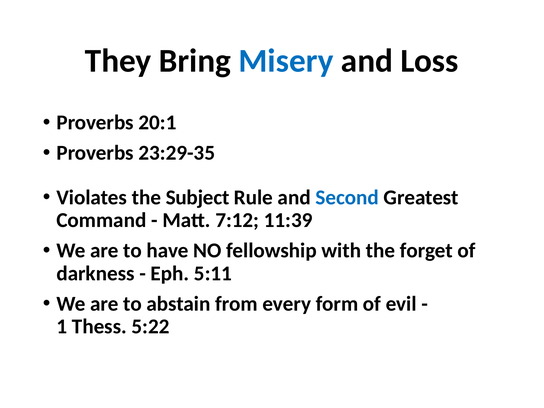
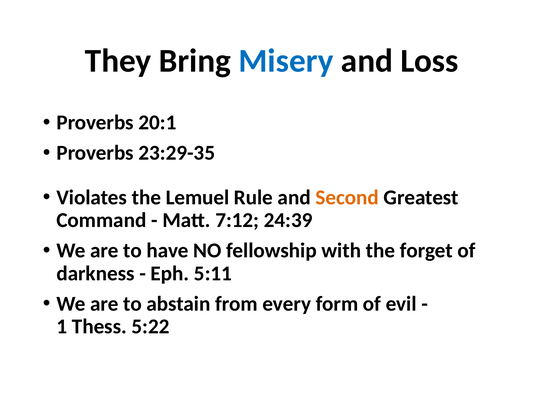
Subject: Subject -> Lemuel (197, 197)
Second colour: blue -> orange (347, 197)
11:39: 11:39 -> 24:39 (288, 220)
